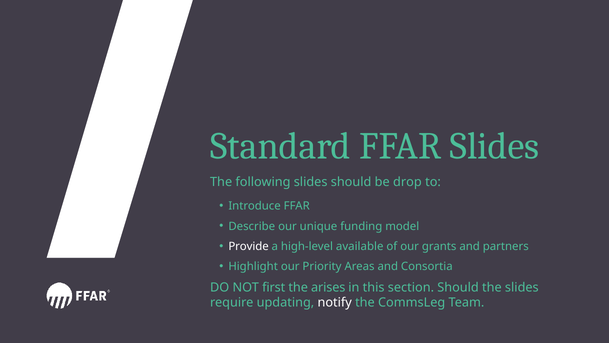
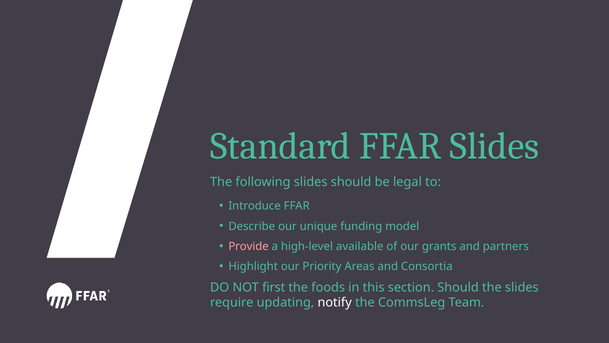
drop: drop -> legal (407, 182)
Provide colour: white -> pink (249, 246)
arises: arises -> foods (328, 287)
